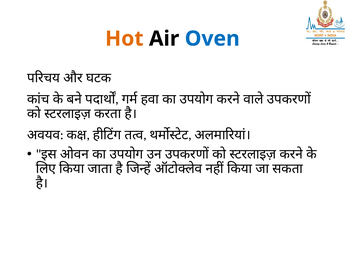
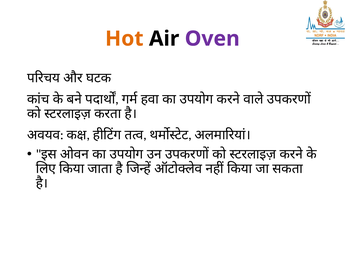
Oven colour: blue -> purple (212, 39)
